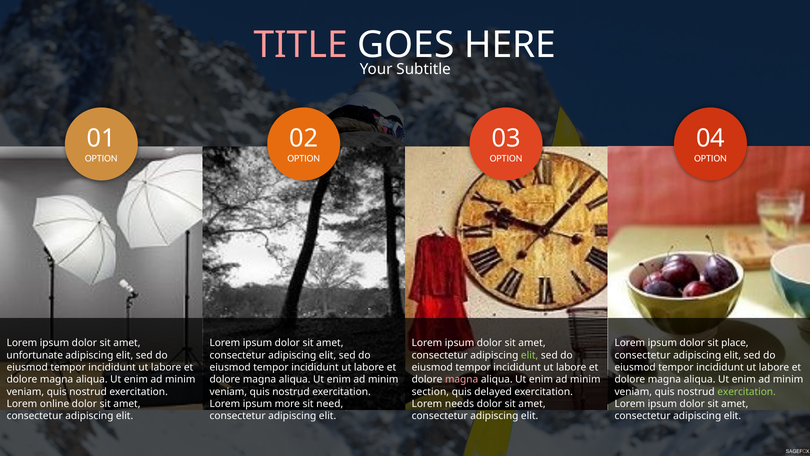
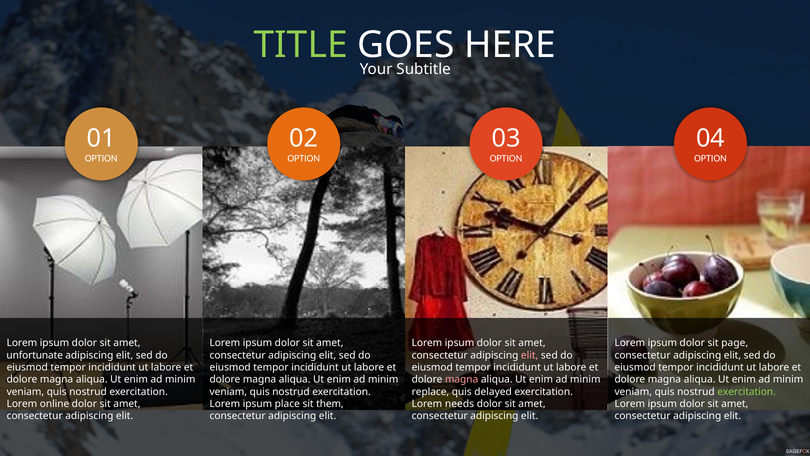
TITLE colour: pink -> light green (301, 45)
place: place -> page (735, 343)
elit colour: light green -> pink (530, 355)
section: section -> replace (430, 391)
more: more -> place (287, 404)
need: need -> them (330, 404)
